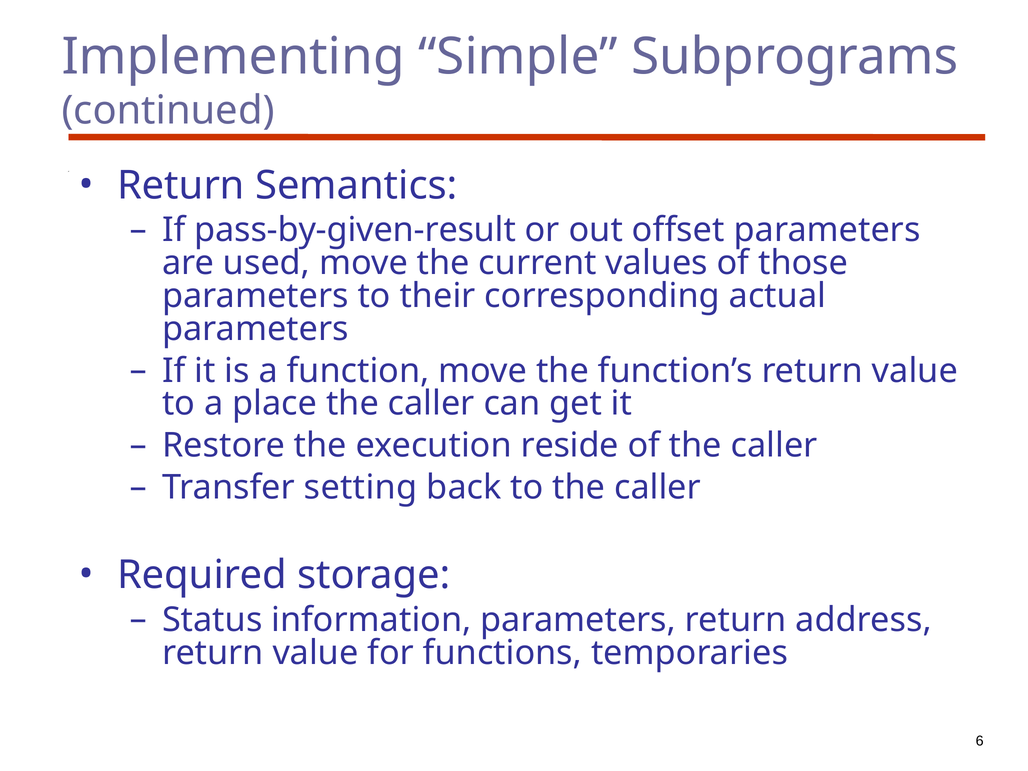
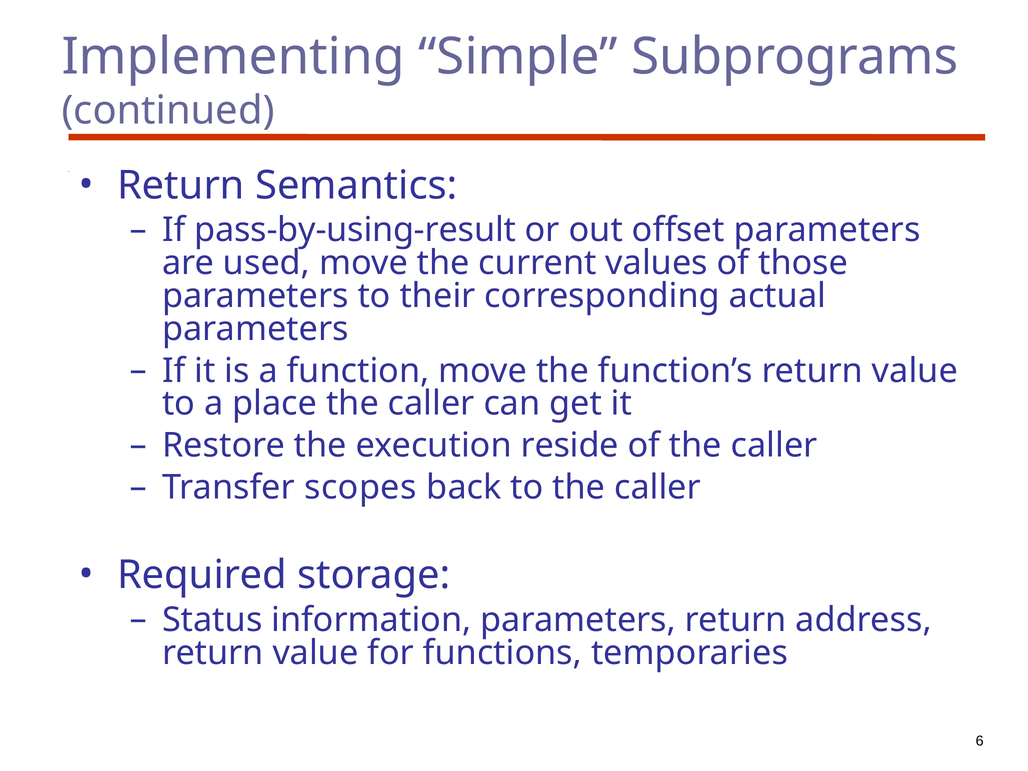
pass-by-given-result: pass-by-given-result -> pass-by-using-result (355, 230)
setting: setting -> scopes (360, 487)
